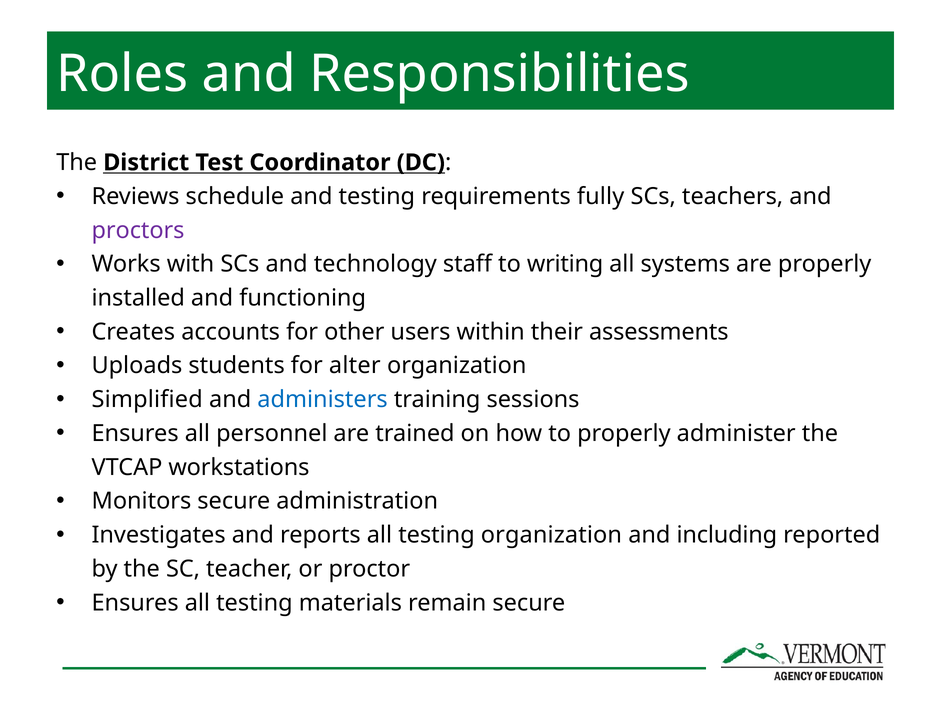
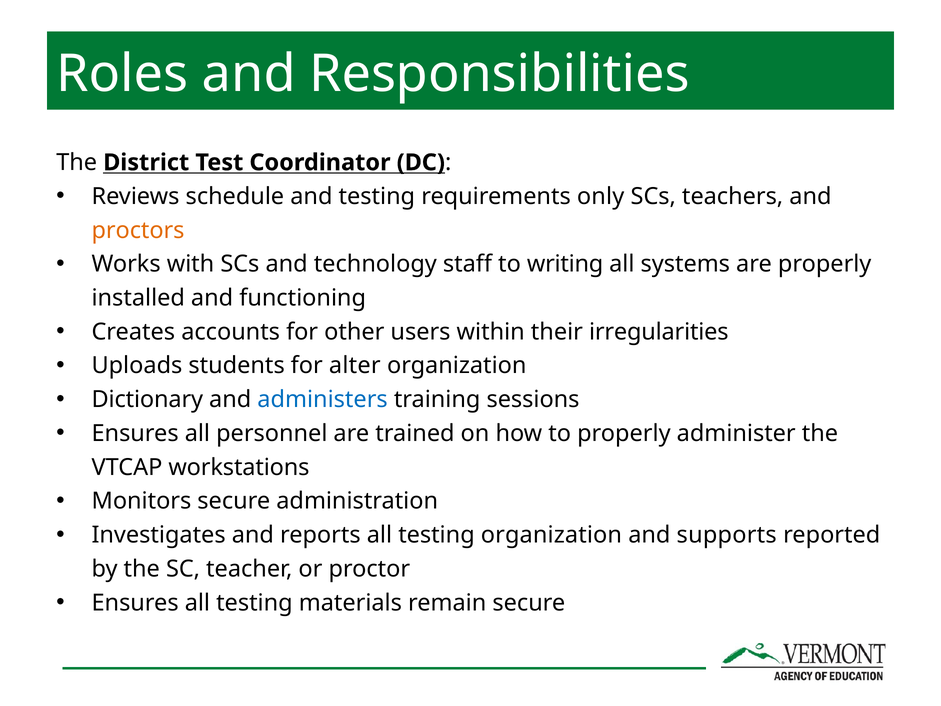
fully: fully -> only (601, 196)
proctors colour: purple -> orange (138, 230)
assessments: assessments -> irregularities (659, 332)
Simplified: Simplified -> Dictionary (147, 399)
including: including -> supports (727, 535)
